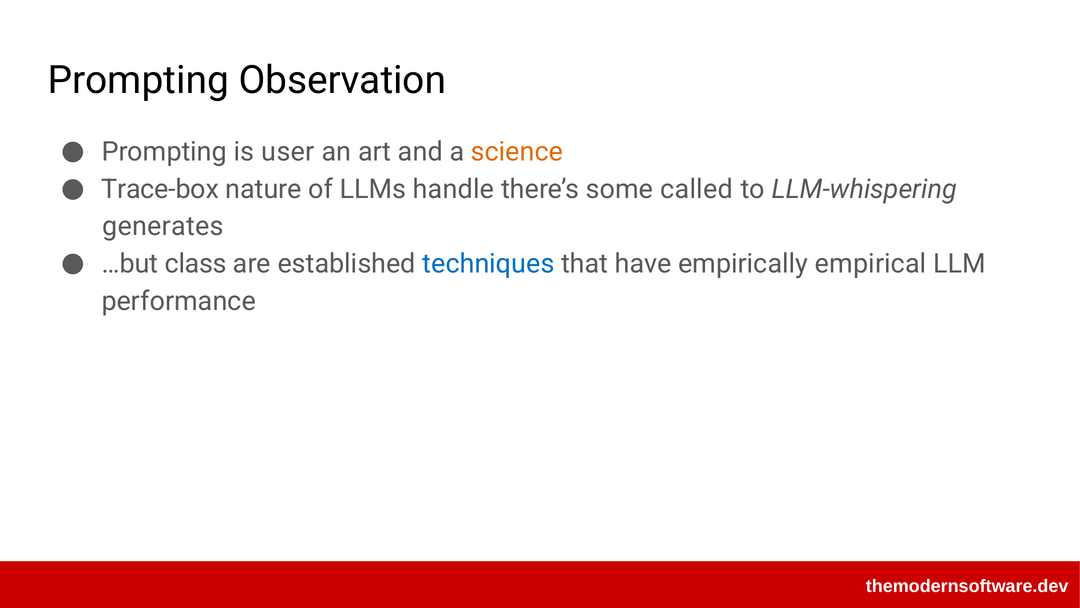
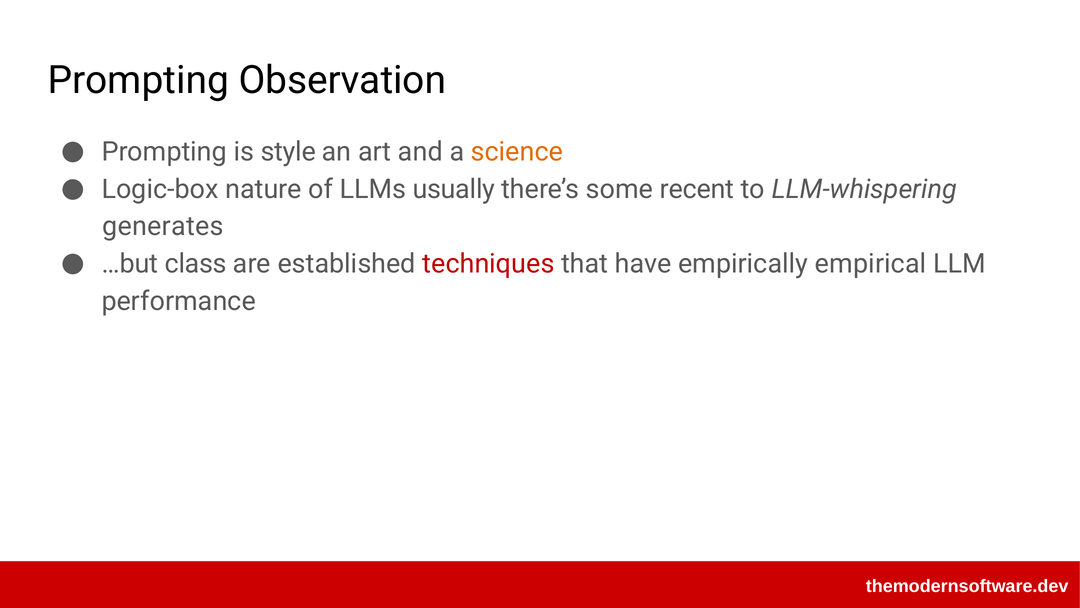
user: user -> style (288, 152)
Trace-box: Trace-box -> Logic-box (160, 189)
handle: handle -> usually (454, 189)
called: called -> recent (697, 189)
techniques colour: blue -> red (488, 264)
